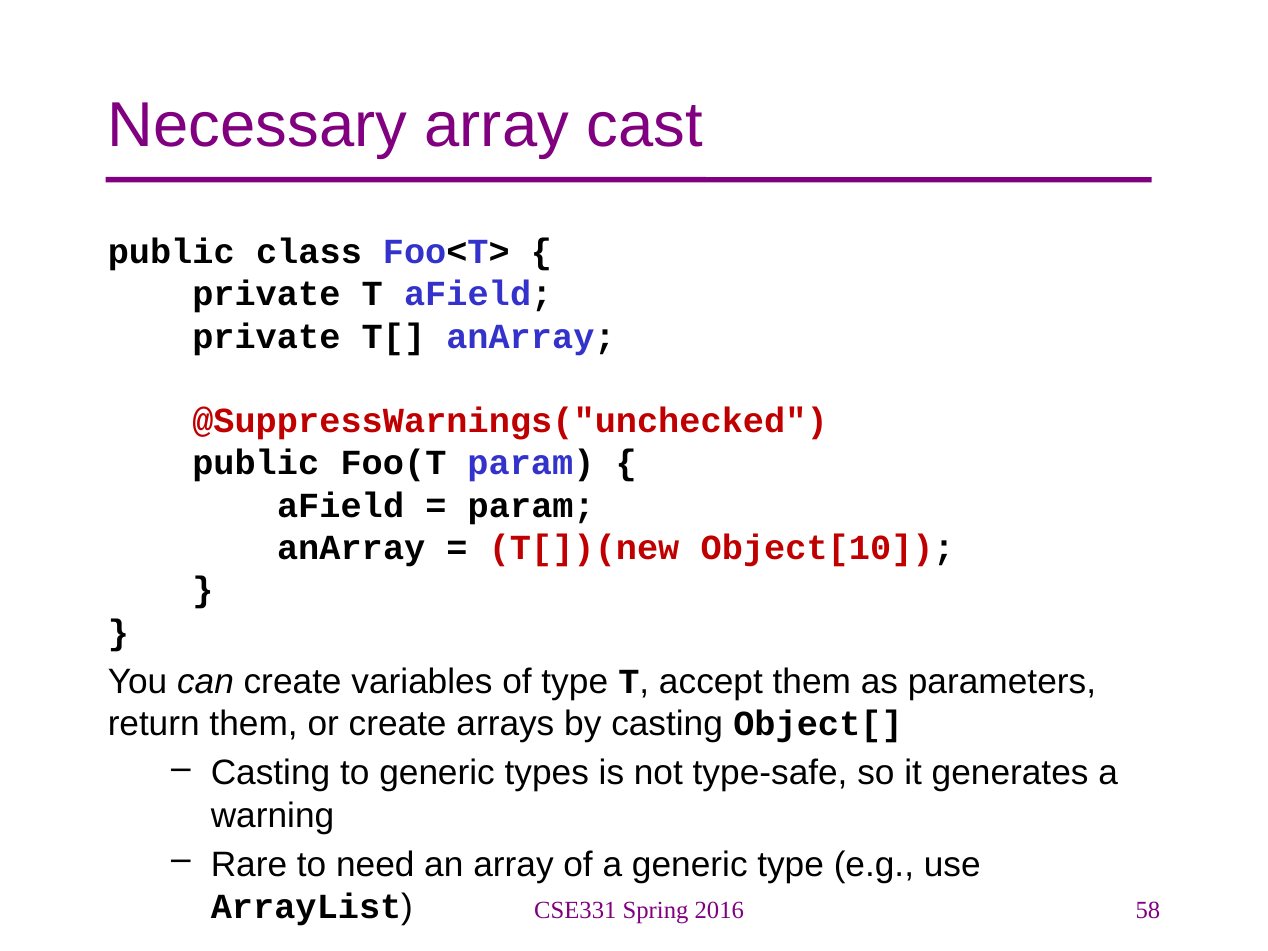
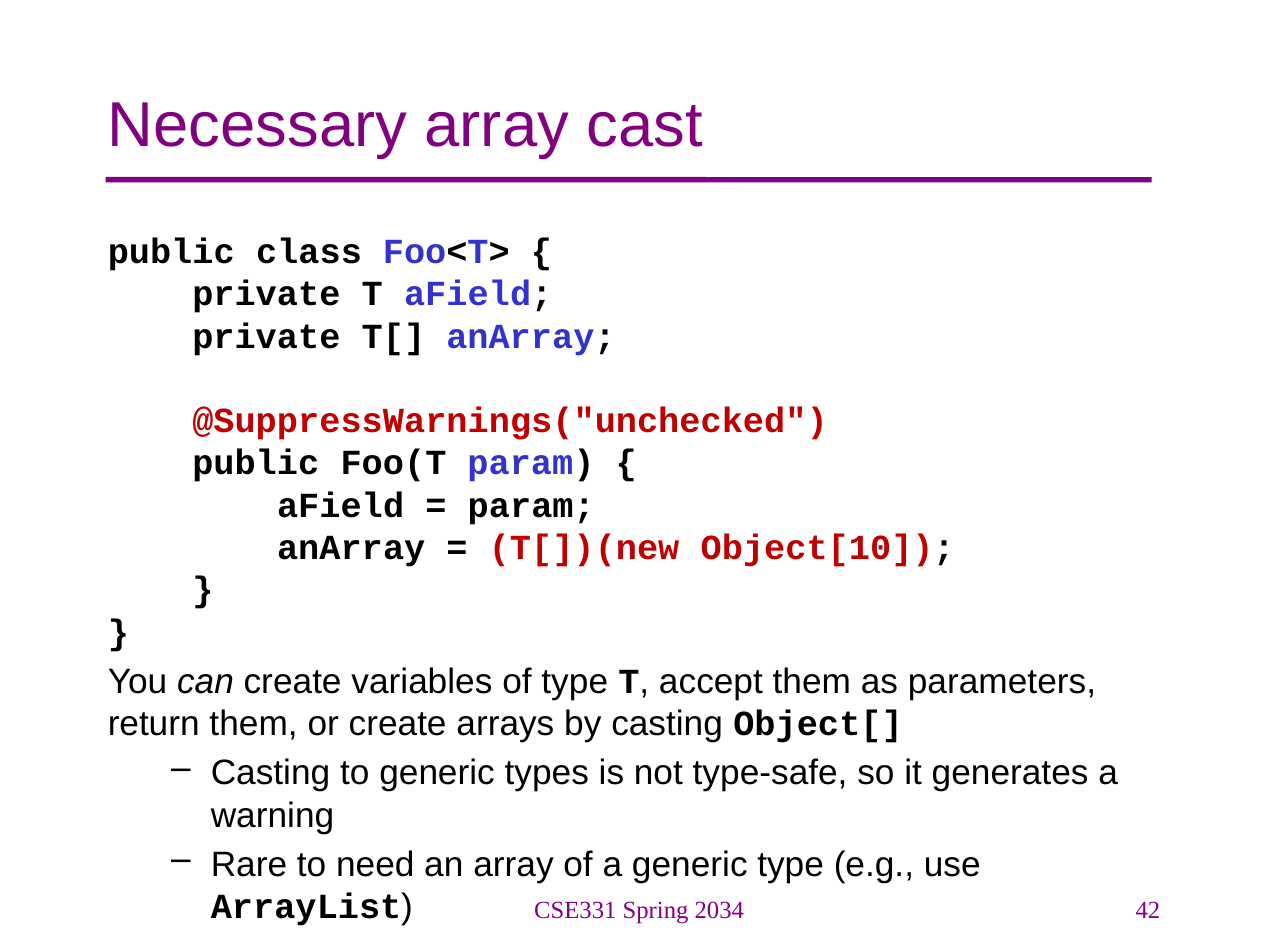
58: 58 -> 42 (1148, 910)
2016: 2016 -> 2034 (719, 910)
